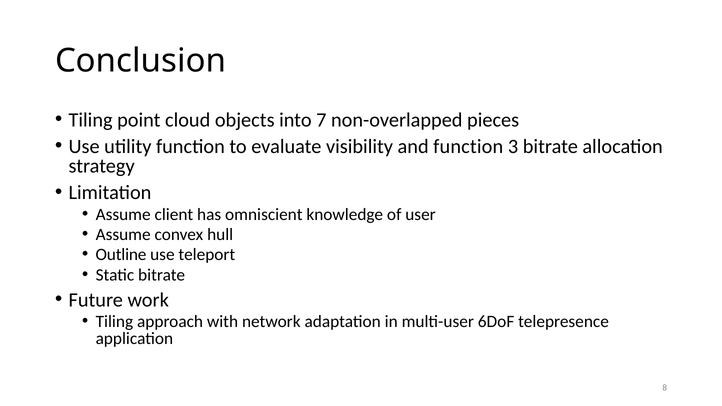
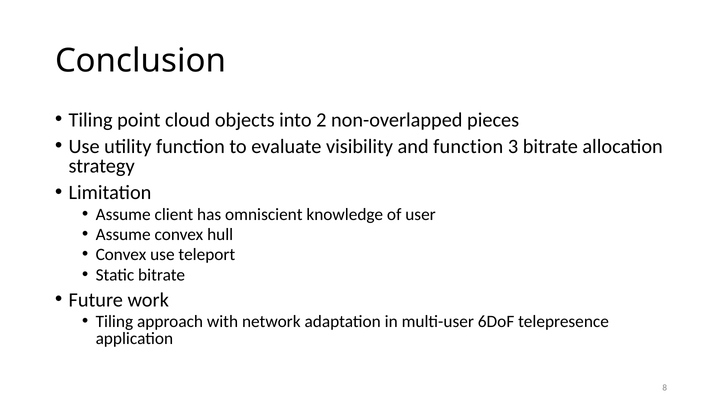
7: 7 -> 2 (321, 120)
Outline: Outline -> Convex (121, 255)
